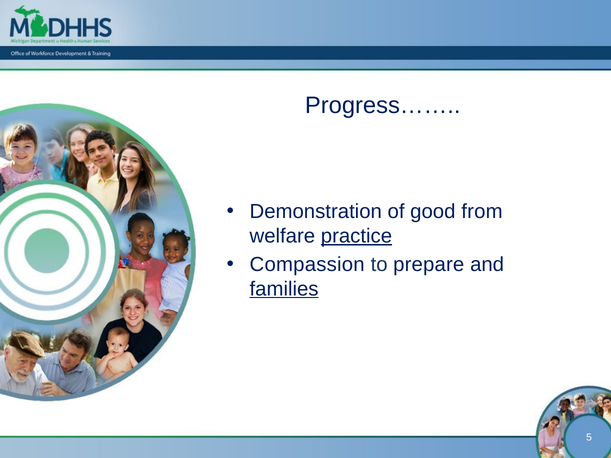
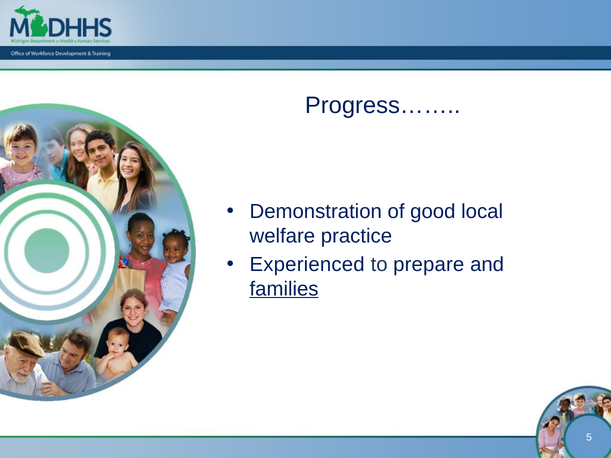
from: from -> local (482, 212)
practice underline: present -> none (356, 236)
Compassion: Compassion -> Experienced (307, 265)
